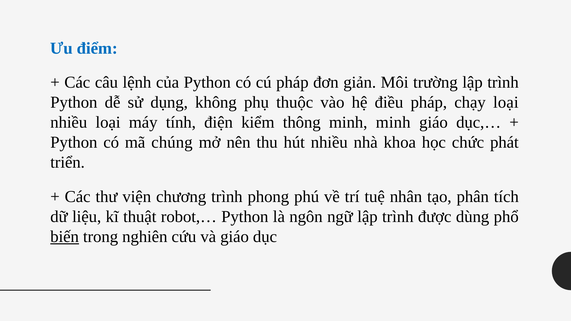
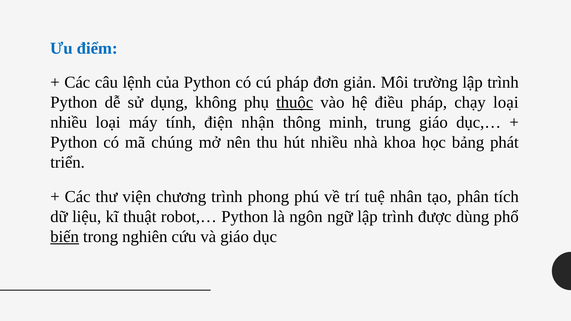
thuộc underline: none -> present (295, 103)
kiểm: kiểm -> nhận (258, 123)
minh minh: minh -> trung (393, 123)
chức: chức -> bảng (468, 143)
